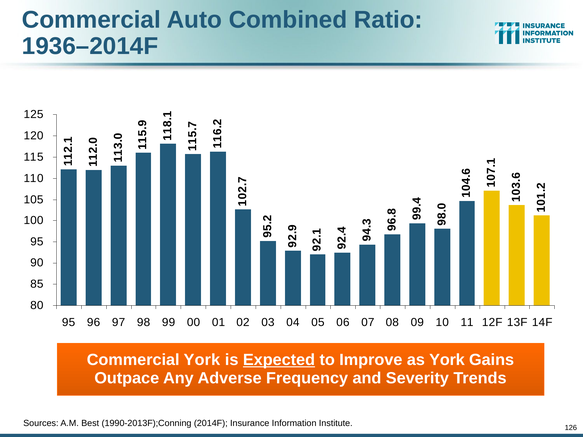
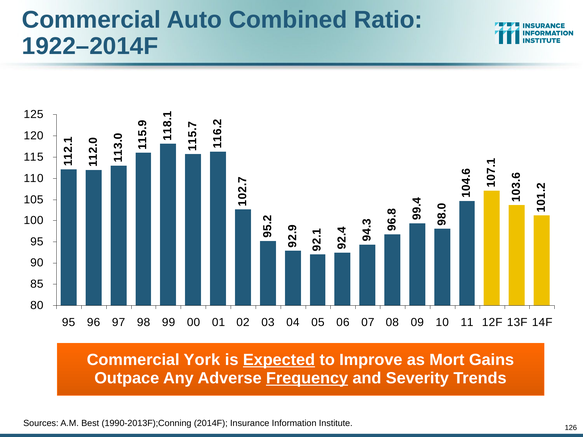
1936–2014F: 1936–2014F -> 1922–2014F (90, 46)
as York: York -> Mort (447, 360)
Frequency underline: none -> present (307, 378)
